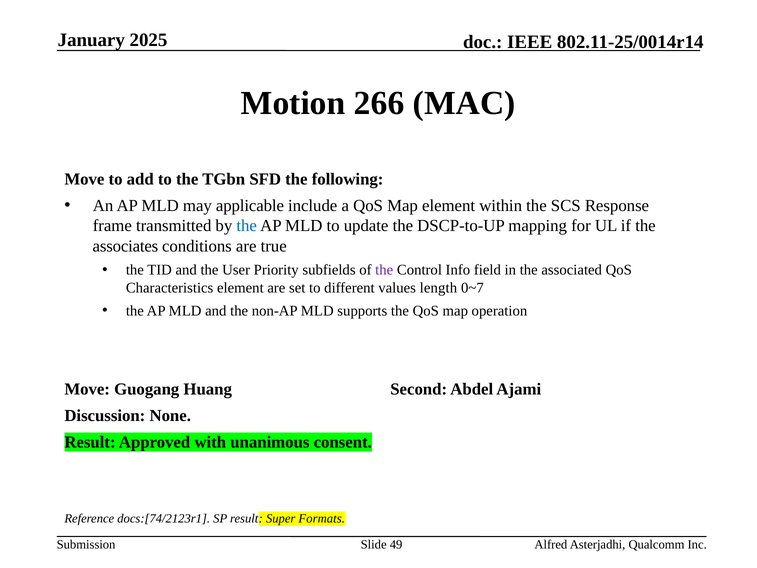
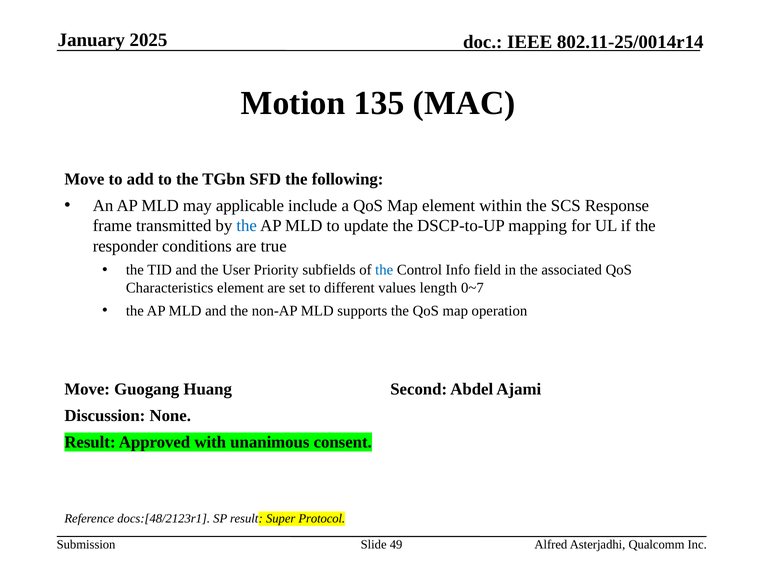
266: 266 -> 135 (379, 103)
associates: associates -> responder (125, 246)
the colour: purple -> blue (384, 270)
docs:[74/2123r1: docs:[74/2123r1 -> docs:[48/2123r1 (164, 519)
Formats: Formats -> Protocol (322, 519)
